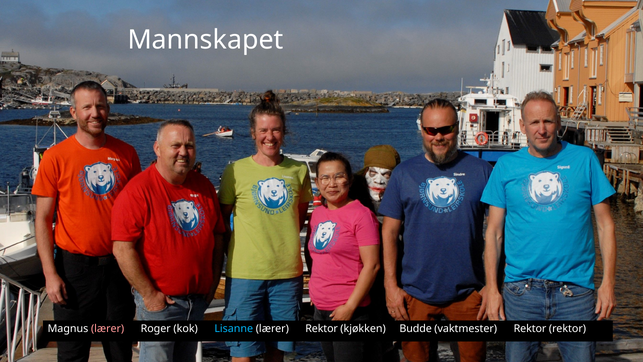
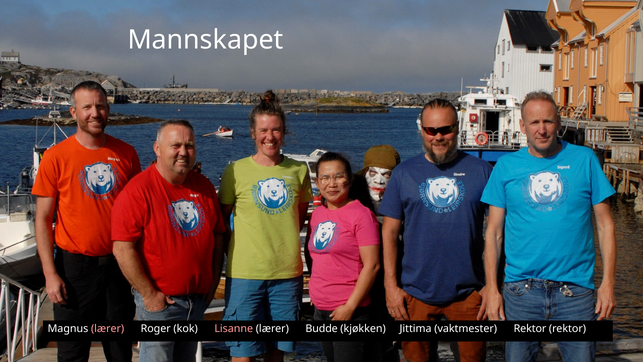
Lisanne colour: light blue -> pink (234, 328)
lærer Rektor: Rektor -> Budde (322, 328)
Budde: Budde -> Jittima (416, 328)
